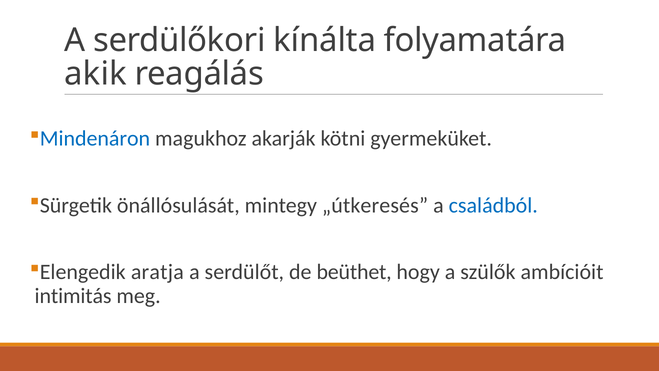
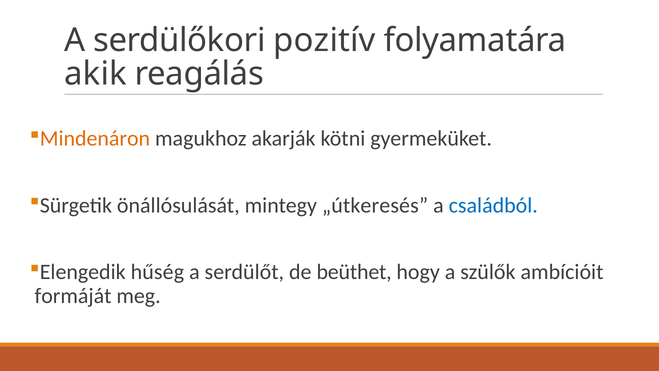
kínálta: kínálta -> pozitív (325, 40)
Mindenáron colour: blue -> orange (95, 138)
aratja: aratja -> hűség (157, 272)
intimitás: intimitás -> formáját (73, 296)
